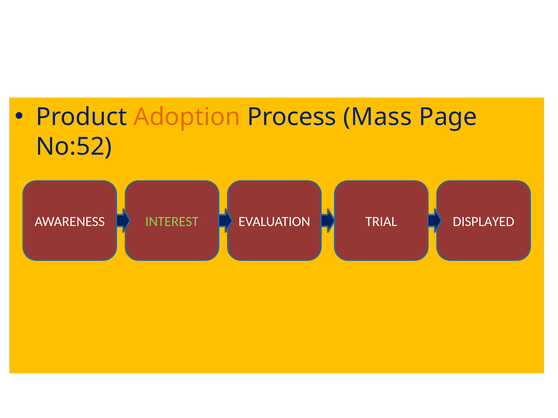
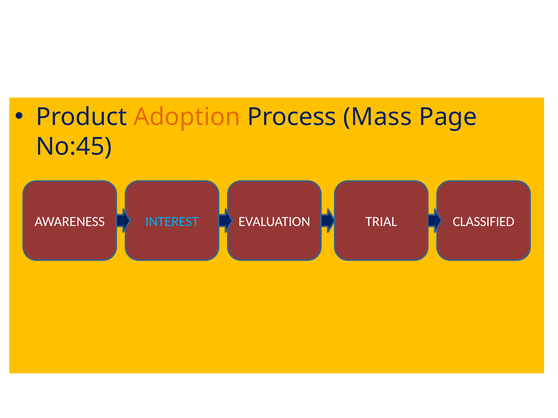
No:52: No:52 -> No:45 (74, 147)
INTEREST colour: light green -> light blue (172, 222)
DISPLAYED: DISPLAYED -> CLASSIFIED (484, 222)
